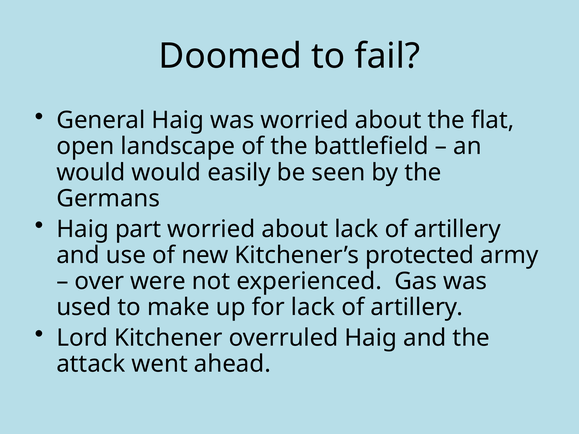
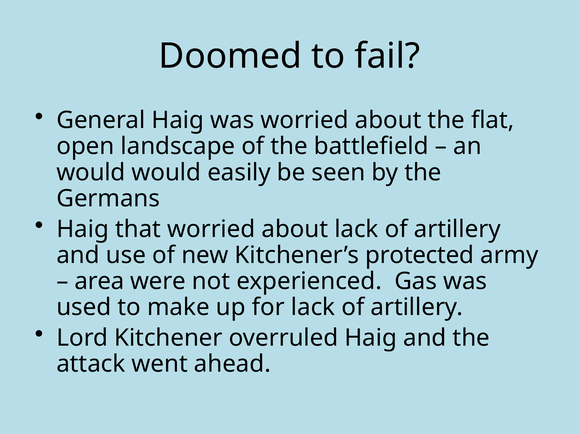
part: part -> that (138, 229)
over: over -> area (99, 281)
